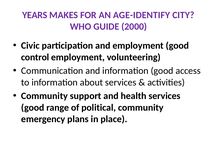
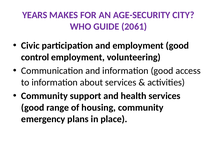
AGE-IDENTIFY: AGE-IDENTIFY -> AGE-SECURITY (142, 15)
2000: 2000 -> 2061 (134, 27)
political: political -> housing (99, 107)
